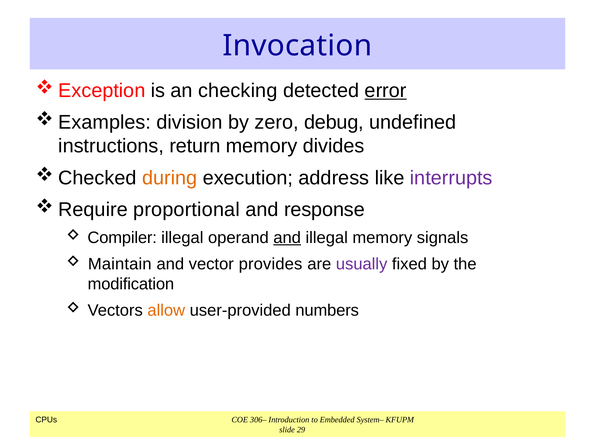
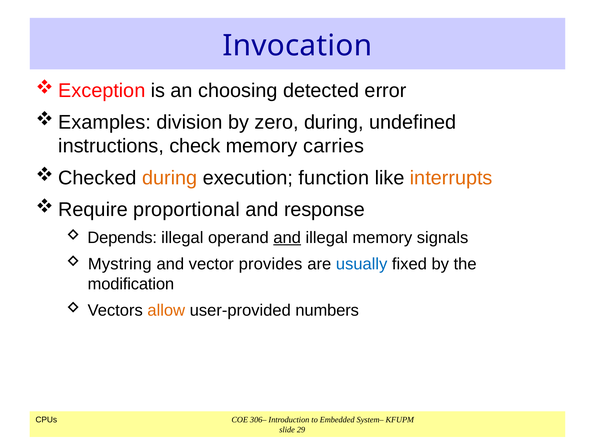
checking: checking -> choosing (238, 91)
error underline: present -> none (386, 91)
zero debug: debug -> during (334, 122)
return: return -> check (195, 146)
divides: divides -> carries (334, 146)
address: address -> function (334, 178)
interrupts colour: purple -> orange (451, 178)
Compiler: Compiler -> Depends (122, 238)
Maintain: Maintain -> Mystring (120, 264)
usually colour: purple -> blue (362, 264)
